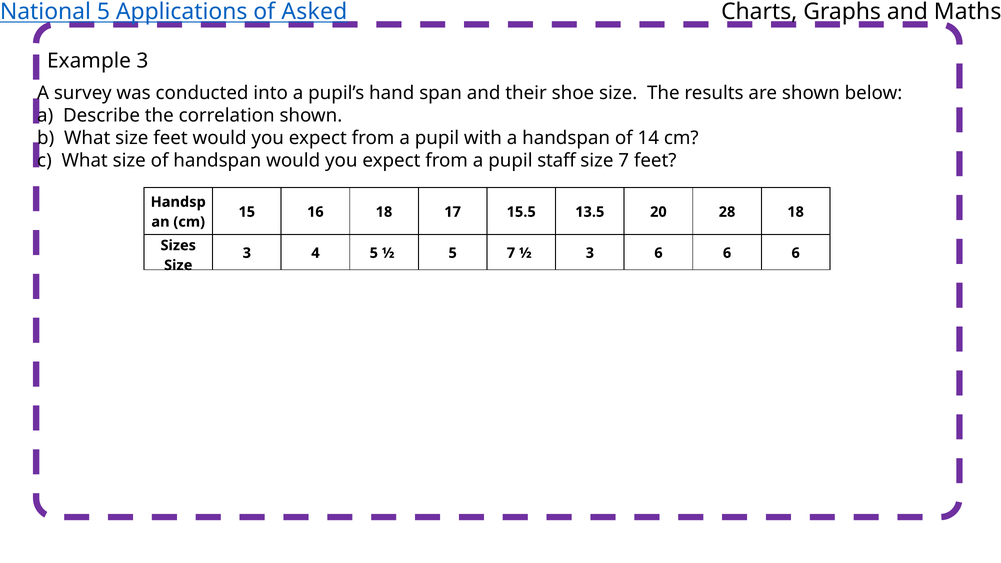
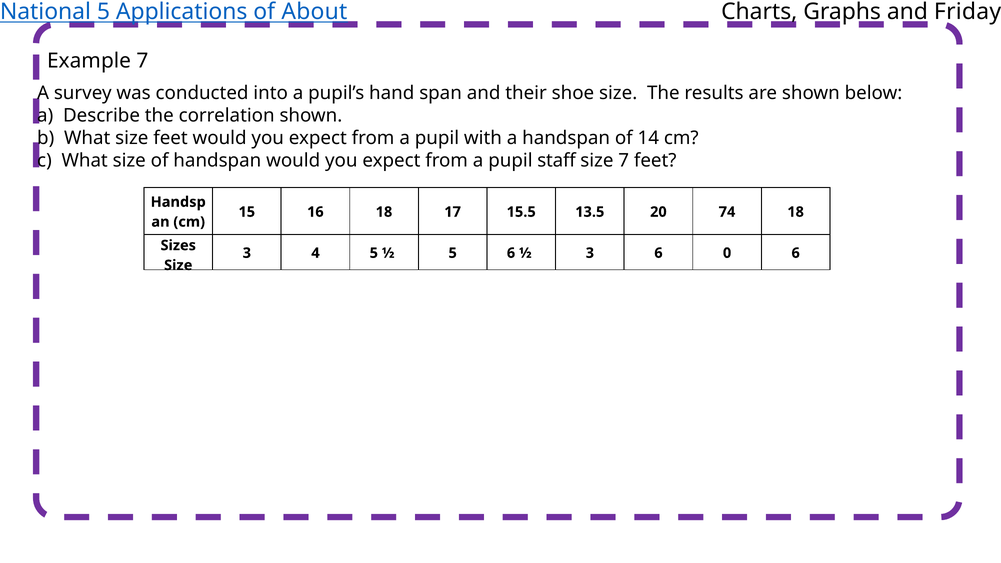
Asked: Asked -> About (314, 12)
Maths: Maths -> Friday (968, 12)
Example 3: 3 -> 7 (142, 61)
28: 28 -> 74 (727, 212)
5 7: 7 -> 6 (511, 253)
3 6 6: 6 -> 0 (727, 253)
